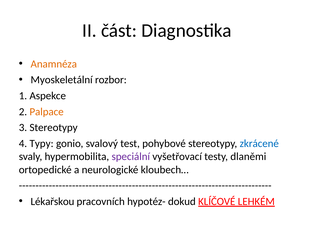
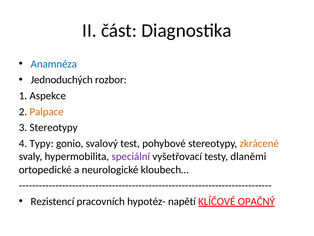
Anamnéza colour: orange -> blue (54, 64)
Myoskeletální: Myoskeletální -> Jednoduchých (62, 80)
zkrácené colour: blue -> orange (259, 143)
Lékařskou: Lékařskou -> Rezistencí (52, 201)
dokud: dokud -> napětí (182, 201)
LEHKÉM: LEHKÉM -> OPAČNÝ (256, 201)
